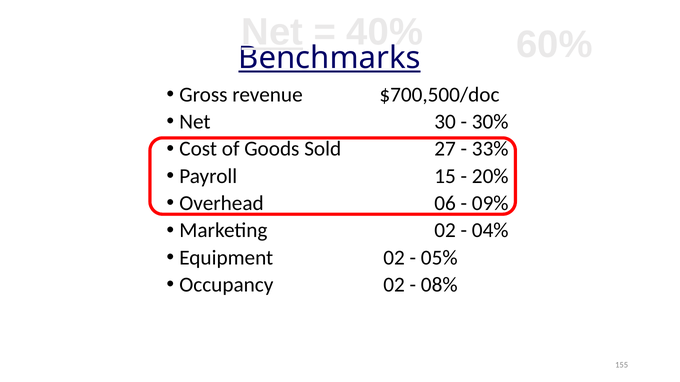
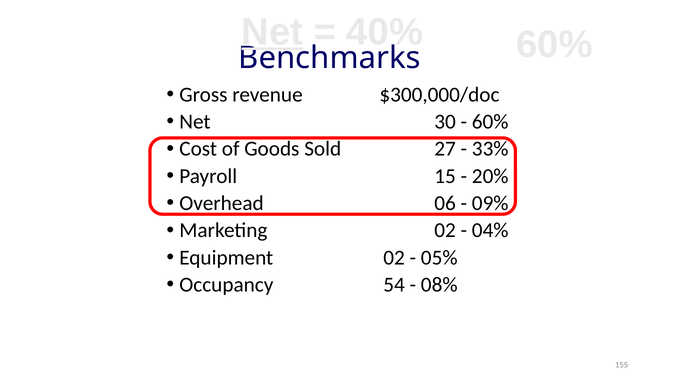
Benchmarks underline: present -> none (329, 58)
$700,500/doc: $700,500/doc -> $300,000/doc (439, 95)
30%: 30% -> 60% (490, 122)
Occupancy 02: 02 -> 54 (394, 285)
